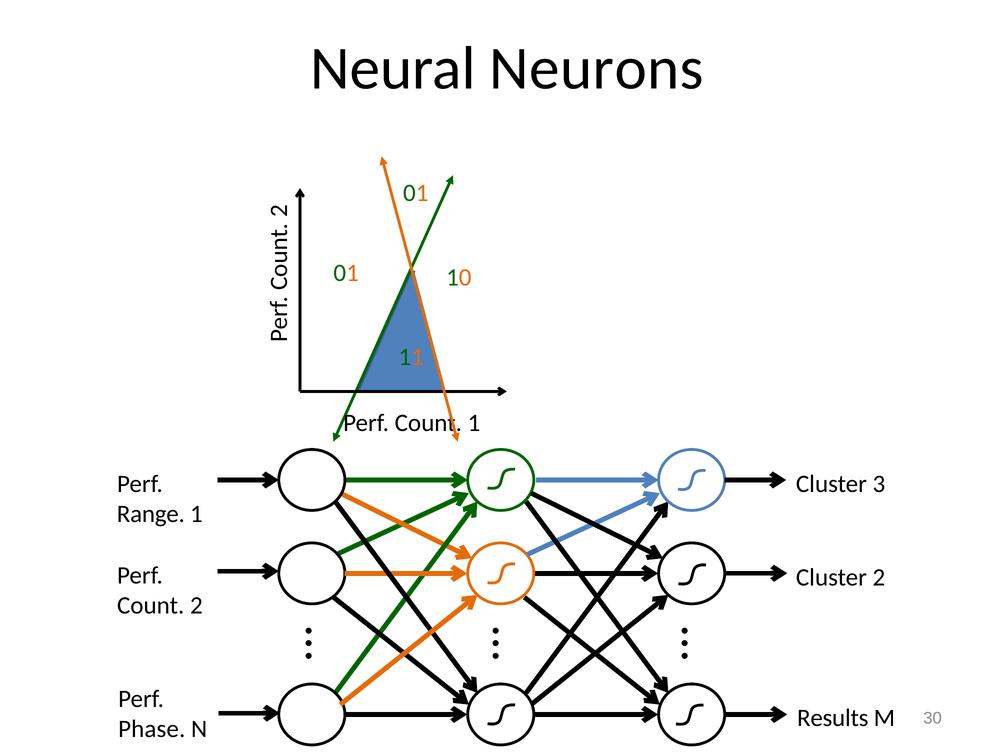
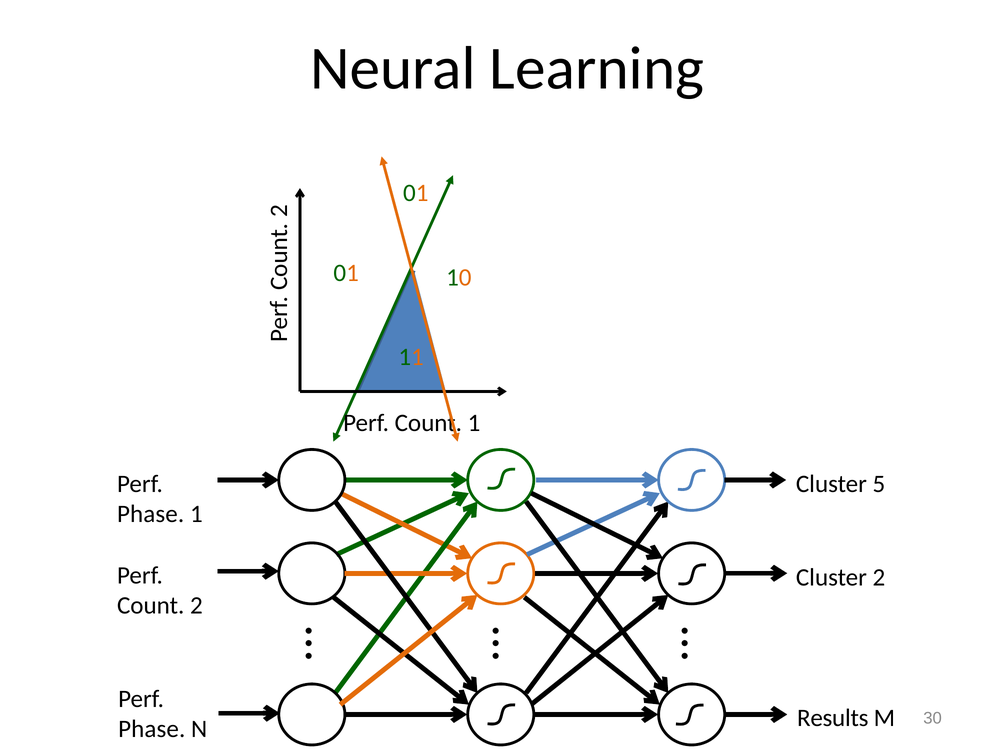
Neurons: Neurons -> Learning (597, 68)
3: 3 -> 5 (879, 484)
Range: Range -> Phase (151, 514)
